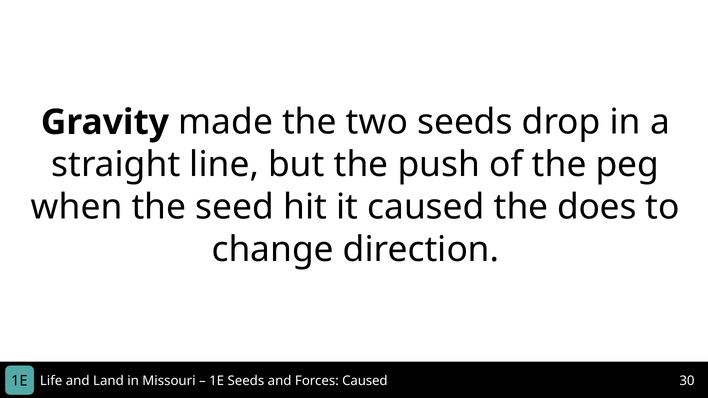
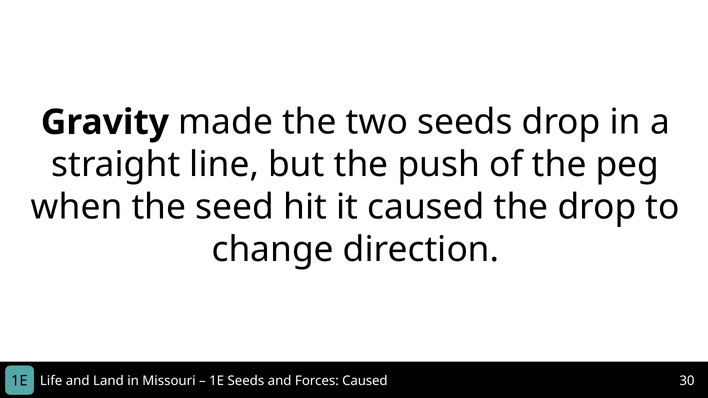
the does: does -> drop (597, 207)
